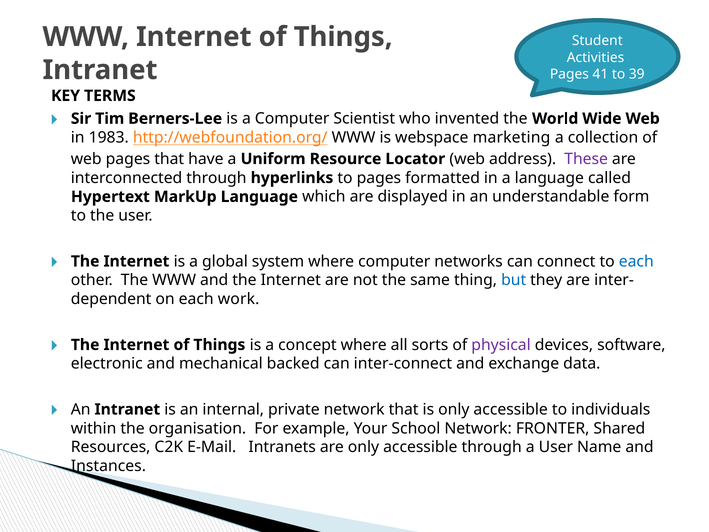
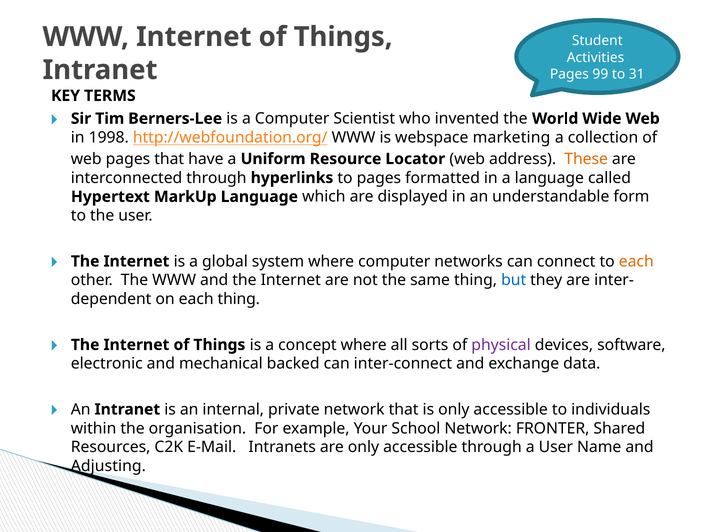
41: 41 -> 99 (600, 74)
39: 39 -> 31 (637, 74)
1983: 1983 -> 1998 (109, 137)
These colour: purple -> orange (586, 159)
each colour: blue -> orange (636, 261)
each work: work -> thing (239, 299)
Instances: Instances -> Adjusting (108, 466)
